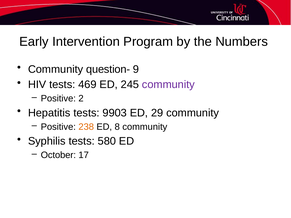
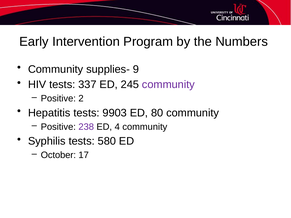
question-: question- -> supplies- (108, 69)
469: 469 -> 337 (87, 85)
29: 29 -> 80 (157, 113)
238 colour: orange -> purple (86, 127)
8: 8 -> 4 (117, 127)
